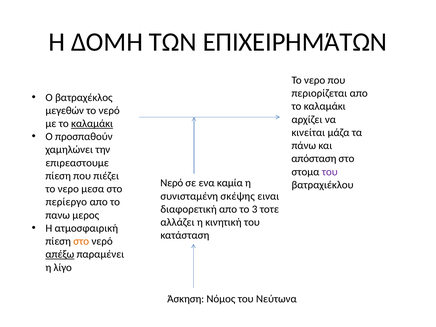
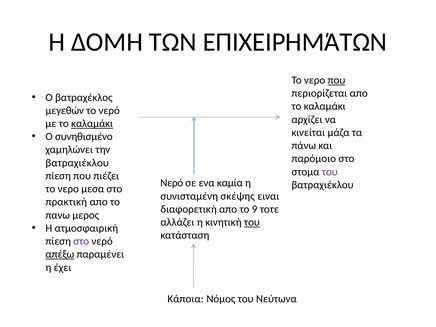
που underline: none -> present (336, 80)
προσπαθούν: προσπαθούν -> συνηθισμένο (84, 137)
απόσταση: απόσταση -> παρόμοιο (314, 159)
επιρεαστουμε: επιρεαστουμε -> βατραχιέκλου (77, 163)
περίεργο: περίεργο -> πρακτική (66, 202)
3: 3 -> 9 (255, 209)
του underline: none -> present (252, 222)
στο colour: orange -> purple (81, 241)
λίγο: λίγο -> έχει (63, 267)
Άσκηση: Άσκηση -> Κάποια (186, 299)
